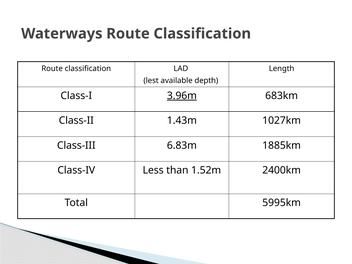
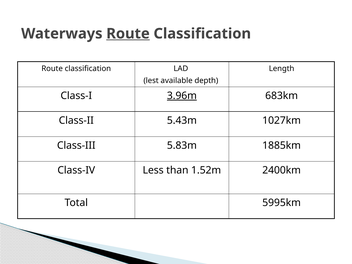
Route underline: none -> present (128, 34)
1.43m: 1.43m -> 5.43m (182, 120)
6.83m: 6.83m -> 5.83m (182, 145)
